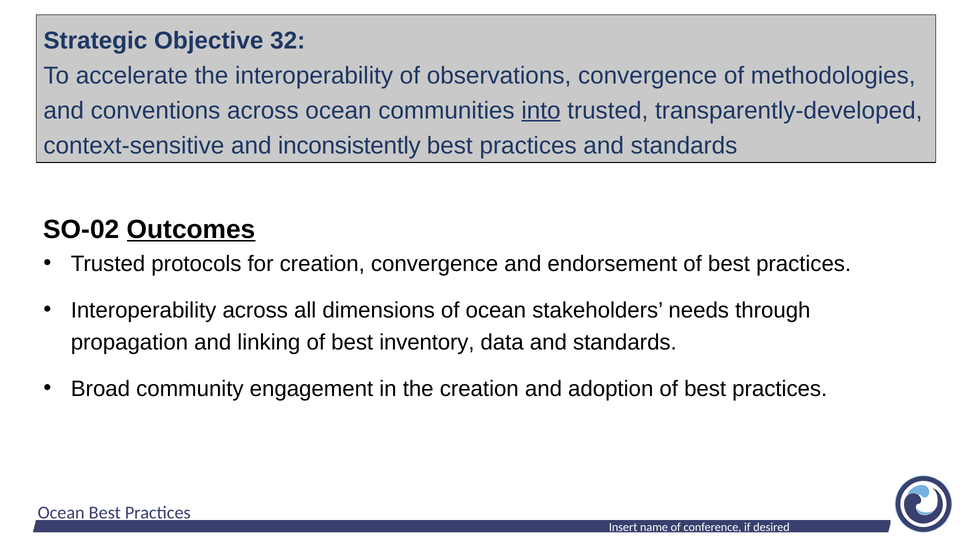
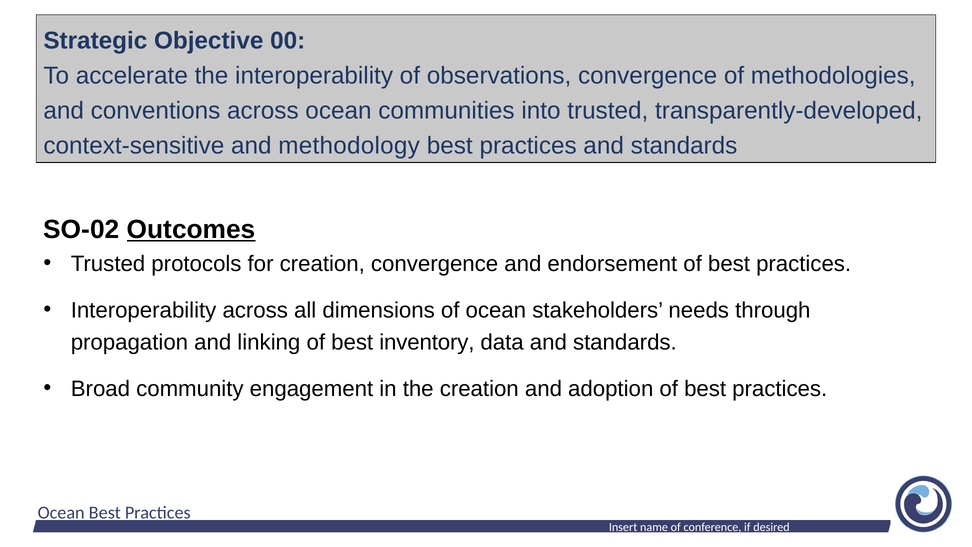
32: 32 -> 00 (288, 40)
into underline: present -> none (541, 110)
inconsistently: inconsistently -> methodology (349, 145)
